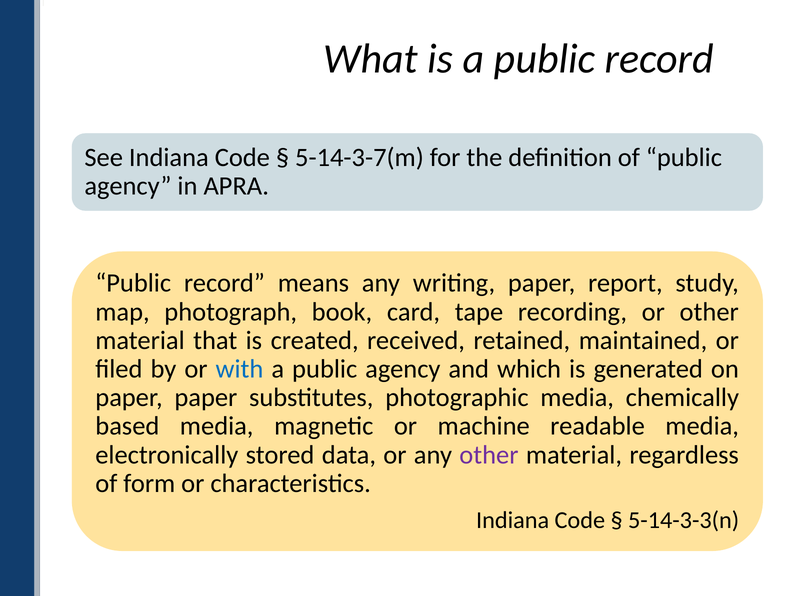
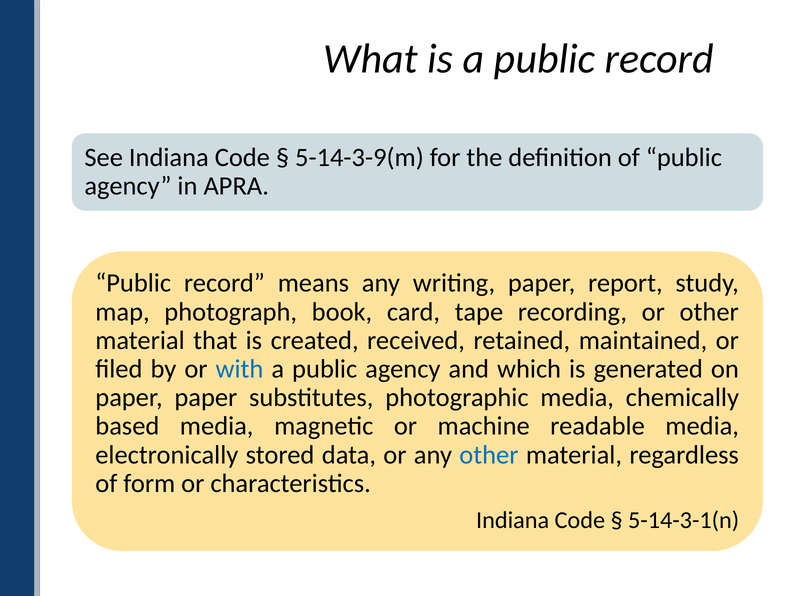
5-14-3-7(m: 5-14-3-7(m -> 5-14-3-9(m (359, 158)
other colour: purple -> blue (489, 455)
5-14-3-3(n: 5-14-3-3(n -> 5-14-3-1(n (684, 520)
